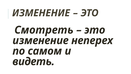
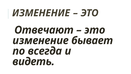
Смотреть: Смотреть -> Отвечают (44, 30)
неперех: неперех -> бывает (92, 40)
самом: самом -> всегда (45, 51)
